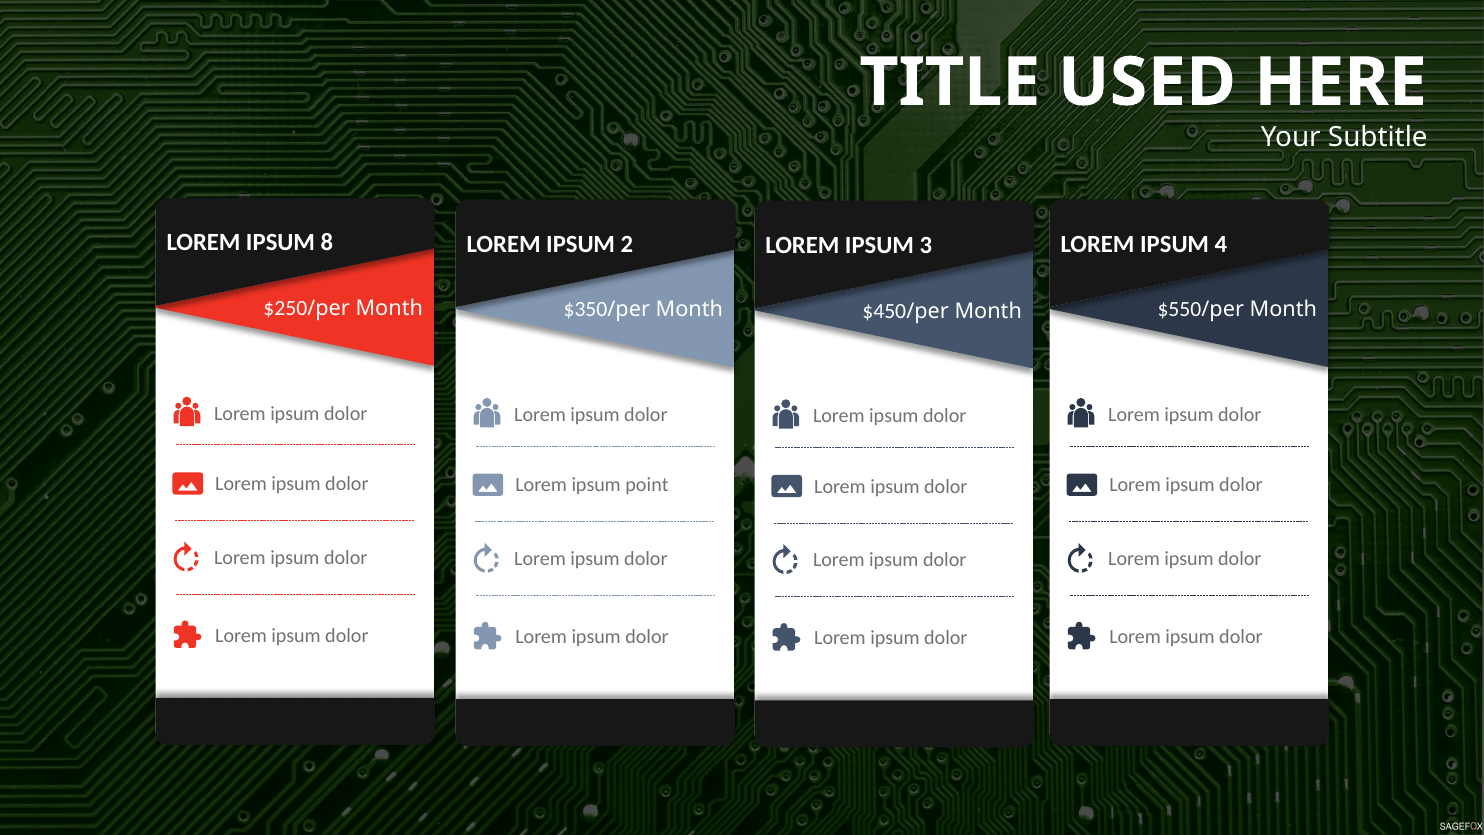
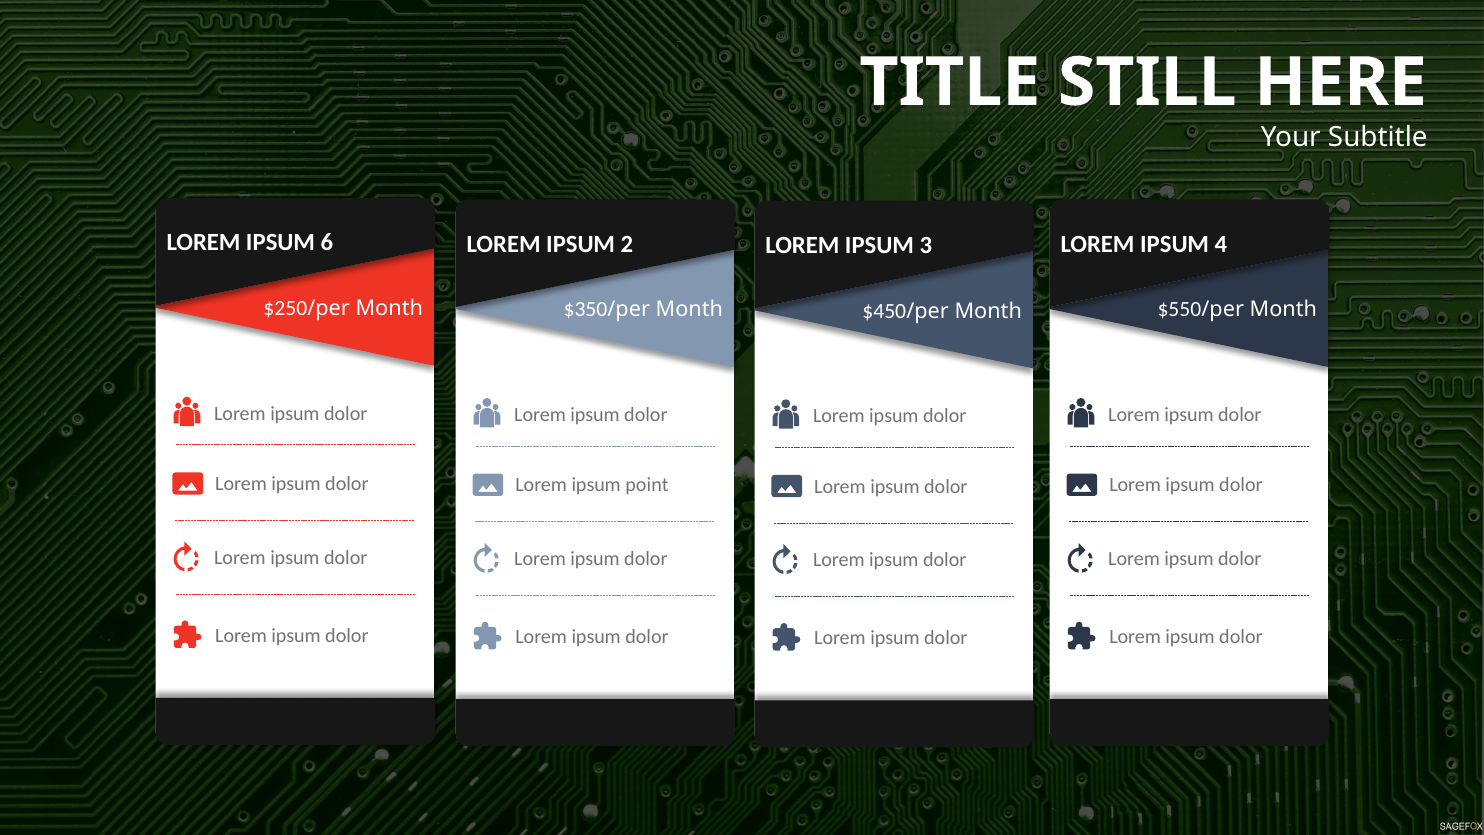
USED: USED -> STILL (1147, 82)
8: 8 -> 6 (327, 243)
